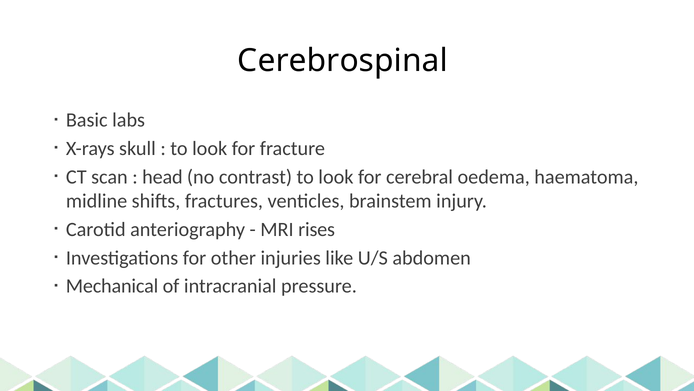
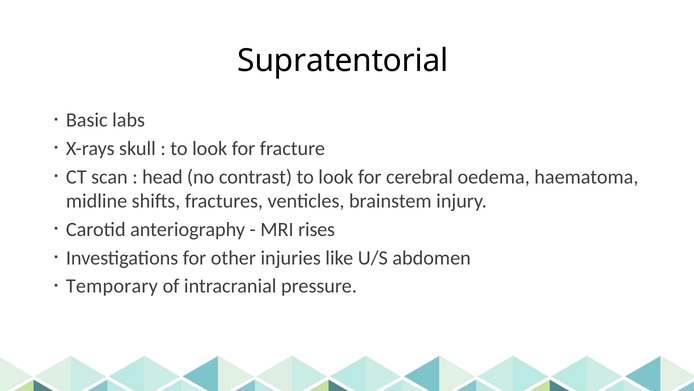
Cerebrospinal: Cerebrospinal -> Supratentorial (343, 61)
Mechanical: Mechanical -> Temporary (112, 286)
